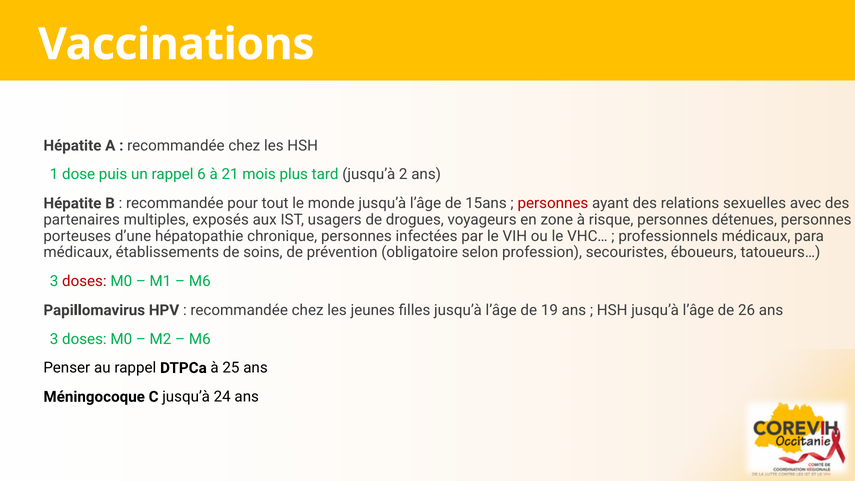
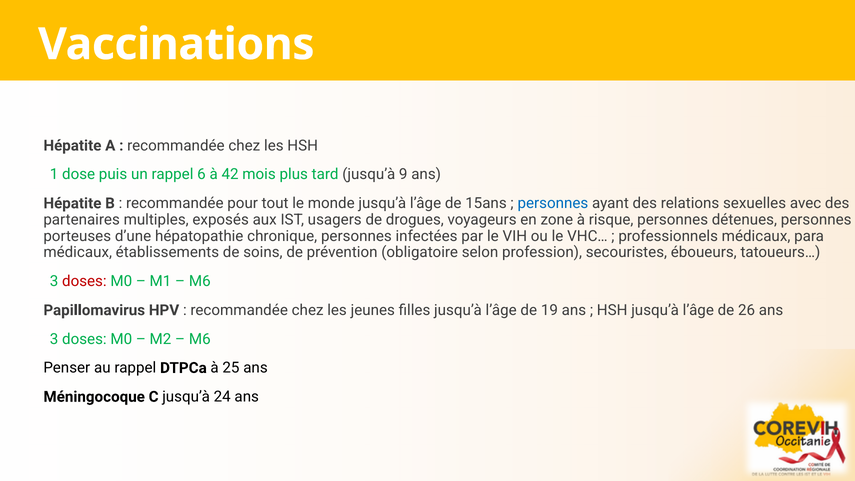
21: 21 -> 42 (230, 174)
2: 2 -> 9 (403, 174)
personnes colour: red -> blue (553, 203)
